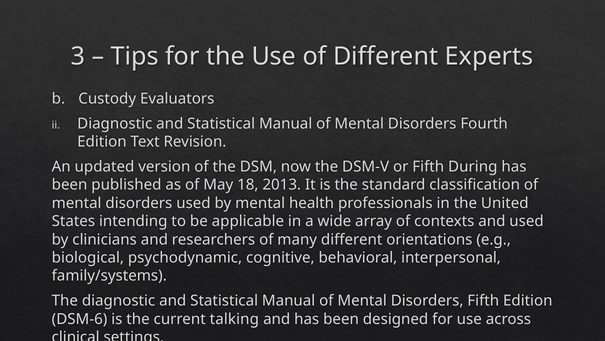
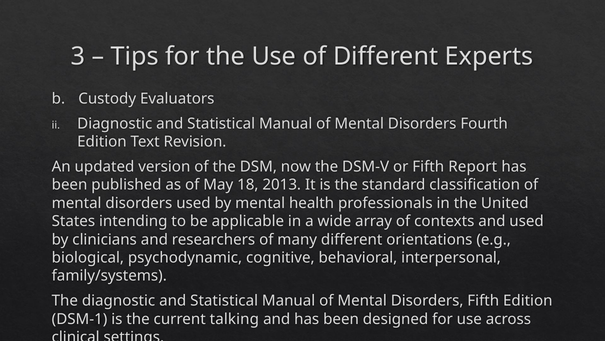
During: During -> Report (473, 166)
DSM-6: DSM-6 -> DSM-1 (80, 318)
